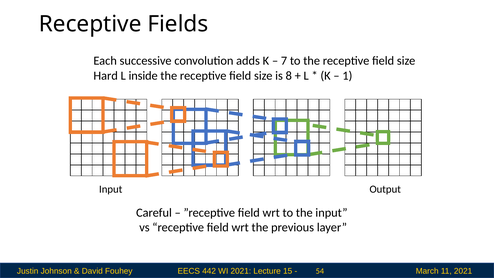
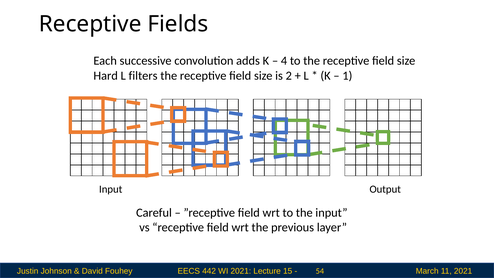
7: 7 -> 4 (284, 61)
inside: inside -> filters (143, 76)
8: 8 -> 2 (289, 76)
